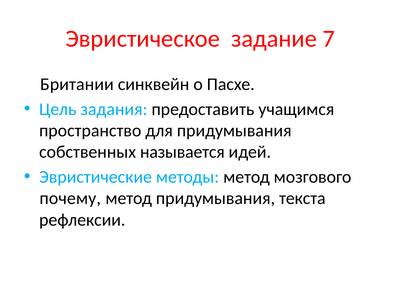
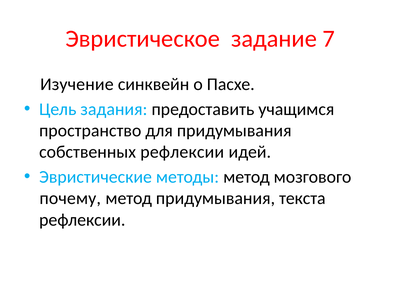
Британии: Британии -> Изучение (77, 84)
собственных называется: называется -> рефлексии (182, 152)
